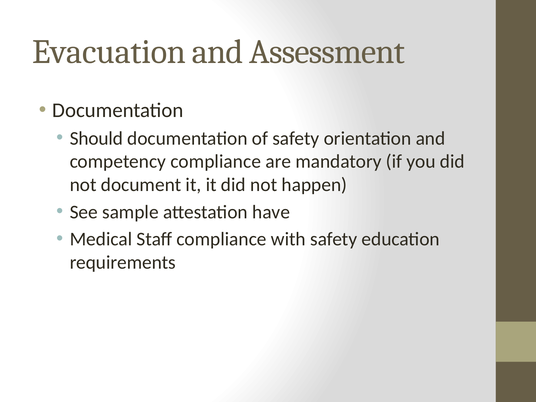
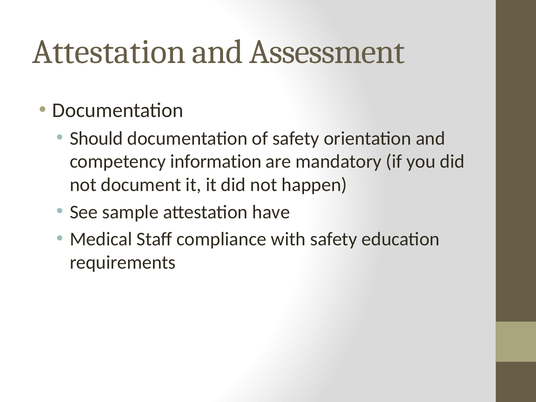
Evacuation: Evacuation -> Attestation (109, 52)
competency compliance: compliance -> information (216, 162)
